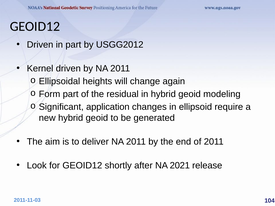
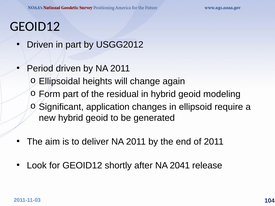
Kernel: Kernel -> Period (40, 68)
2021: 2021 -> 2041 (180, 166)
